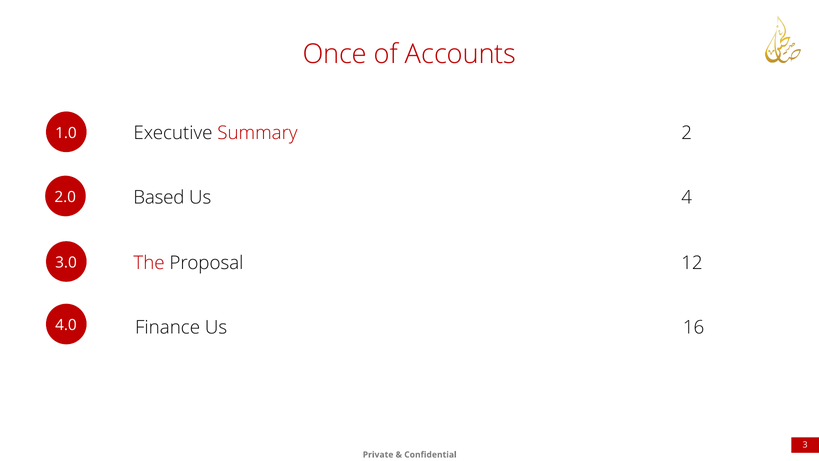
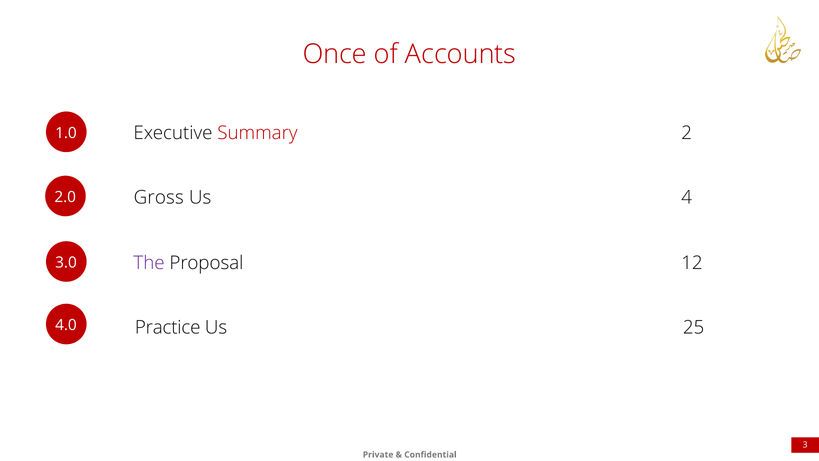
Based: Based -> Gross (159, 197)
The colour: red -> purple (149, 263)
Finance: Finance -> Practice (168, 327)
16: 16 -> 25 (694, 327)
